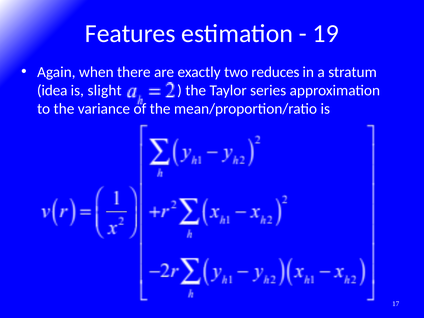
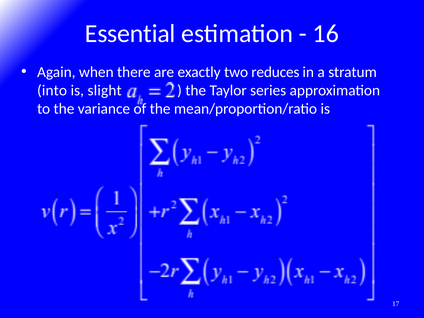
Features: Features -> Essential (130, 34)
19: 19 -> 16 (326, 34)
idea: idea -> into (52, 90)
